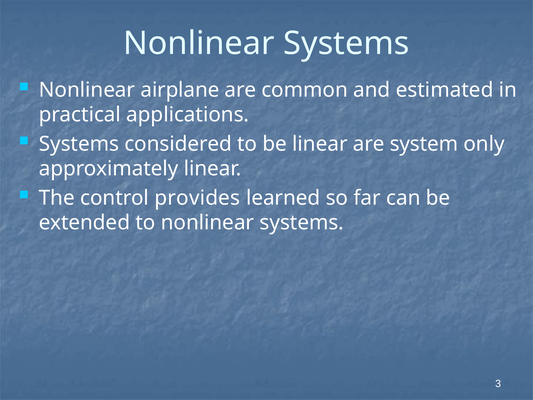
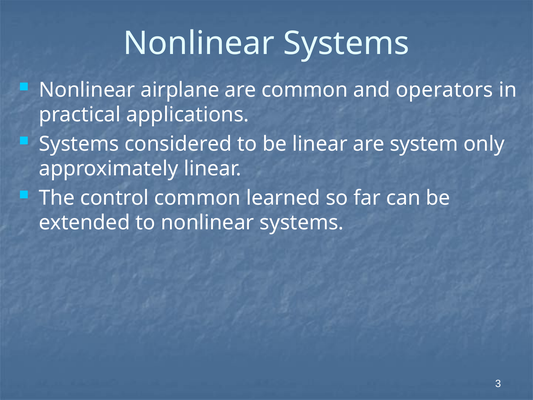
estimated: estimated -> operators (445, 90)
control provides: provides -> common (197, 198)
